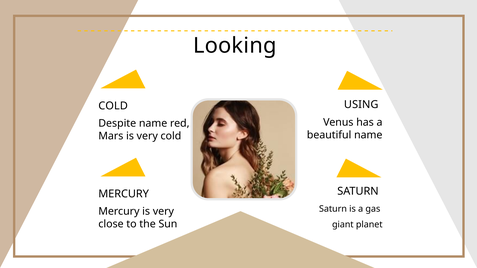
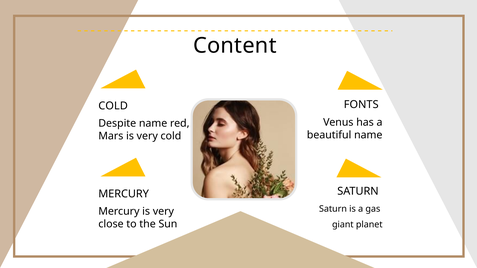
Looking: Looking -> Content (235, 46)
USING: USING -> FONTS (361, 105)
